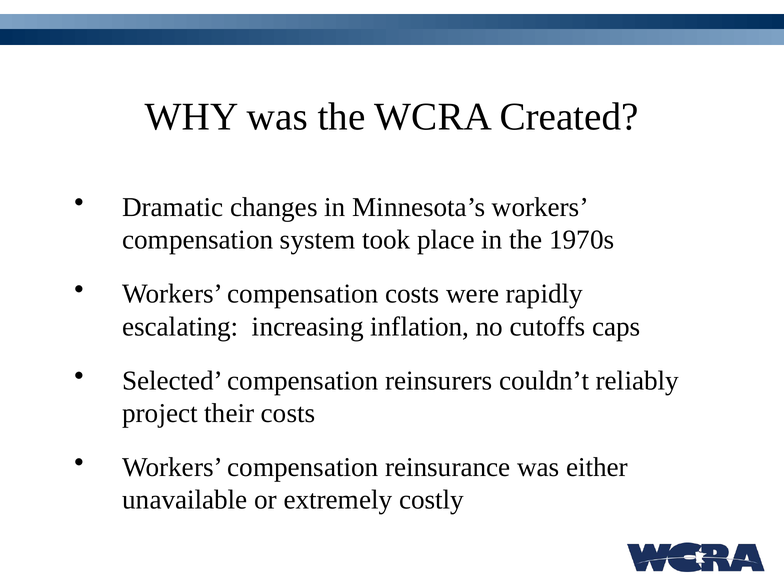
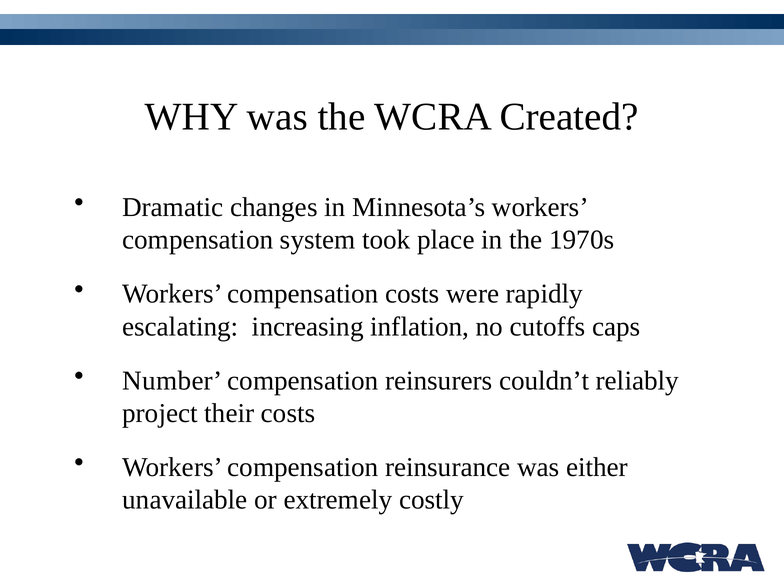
Selected: Selected -> Number (172, 381)
